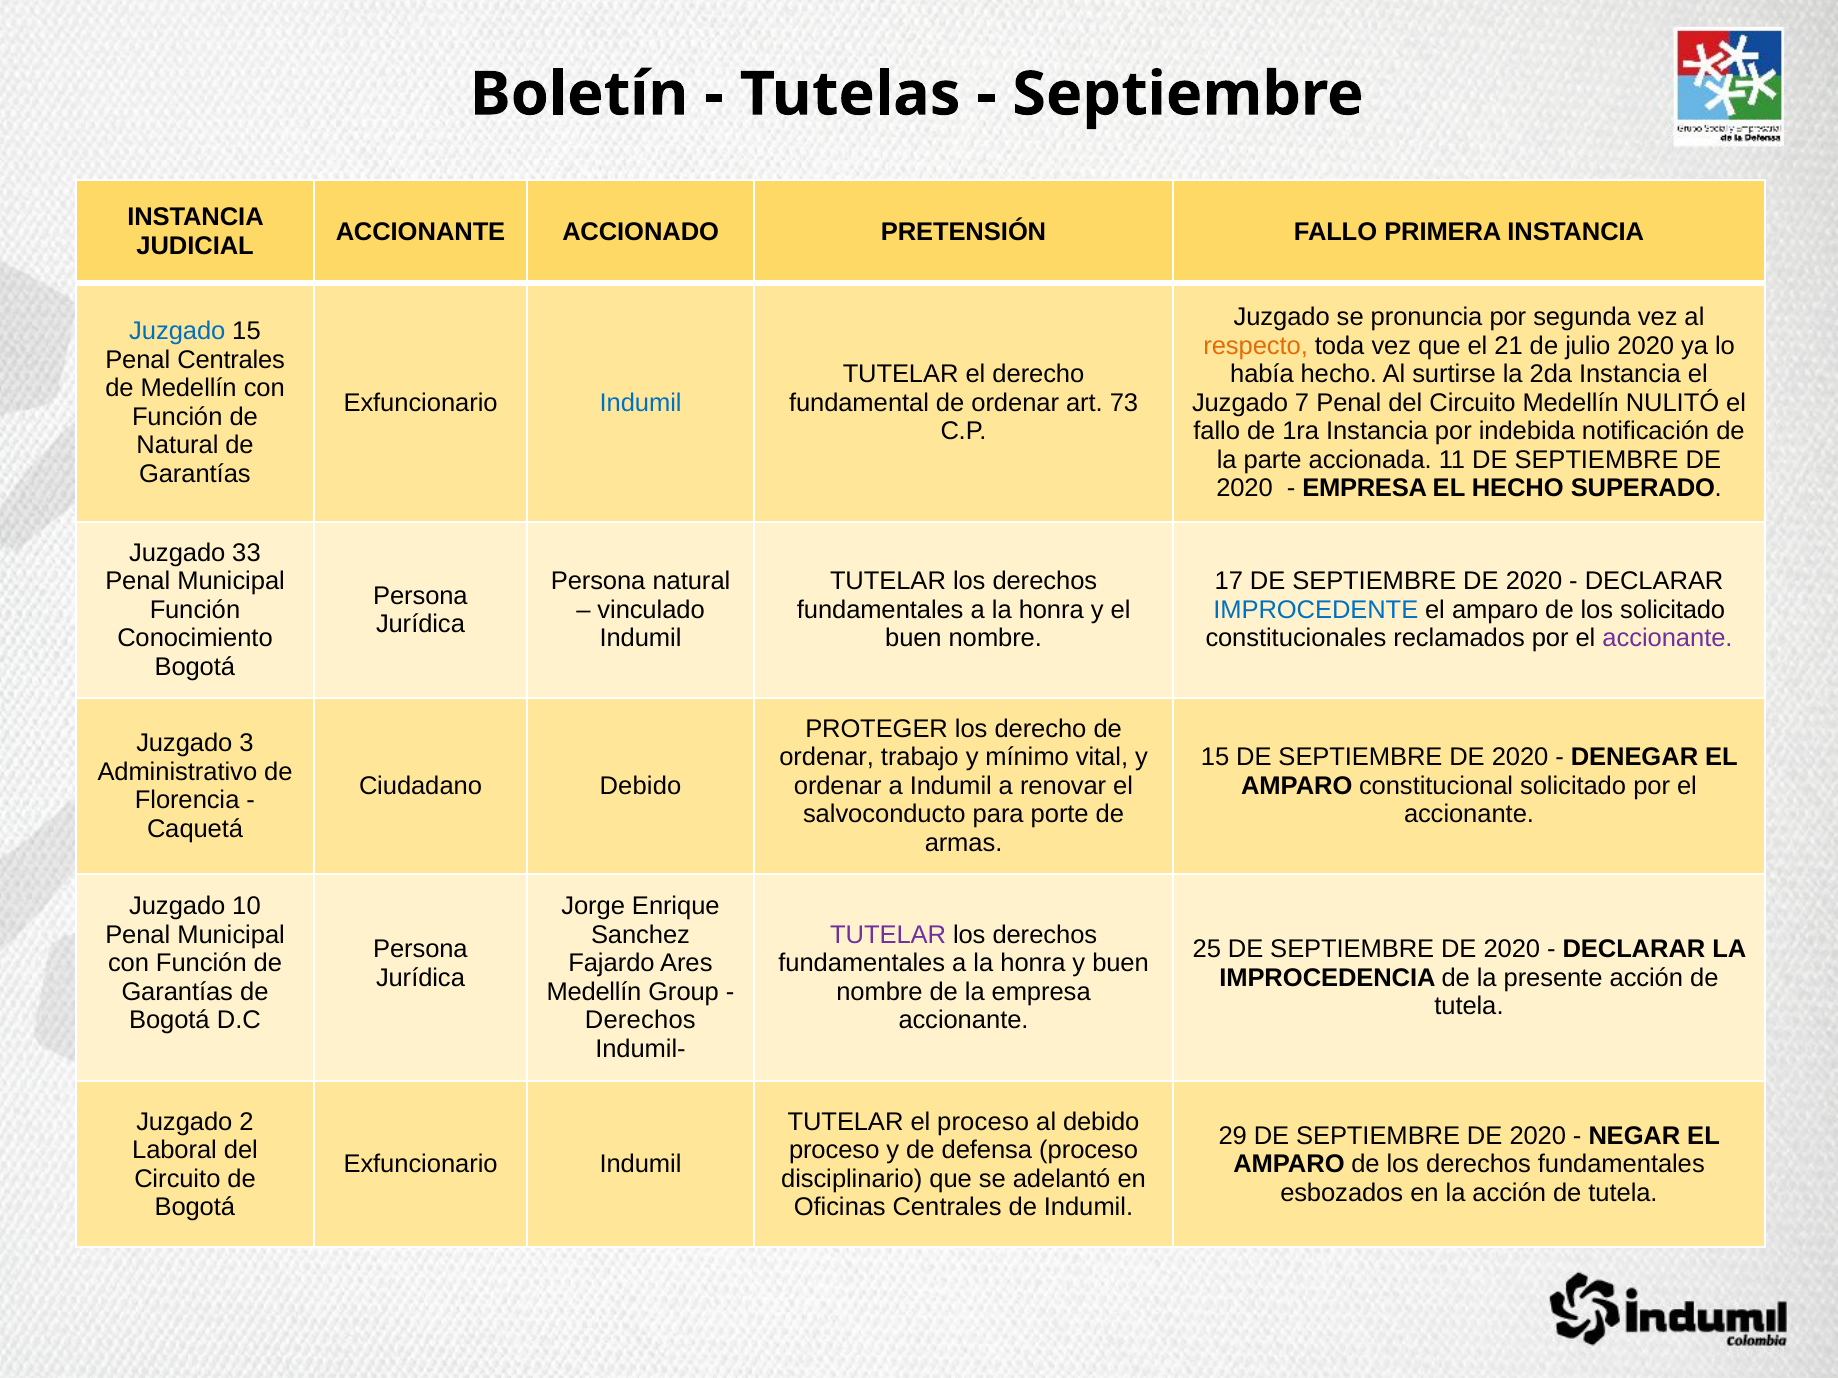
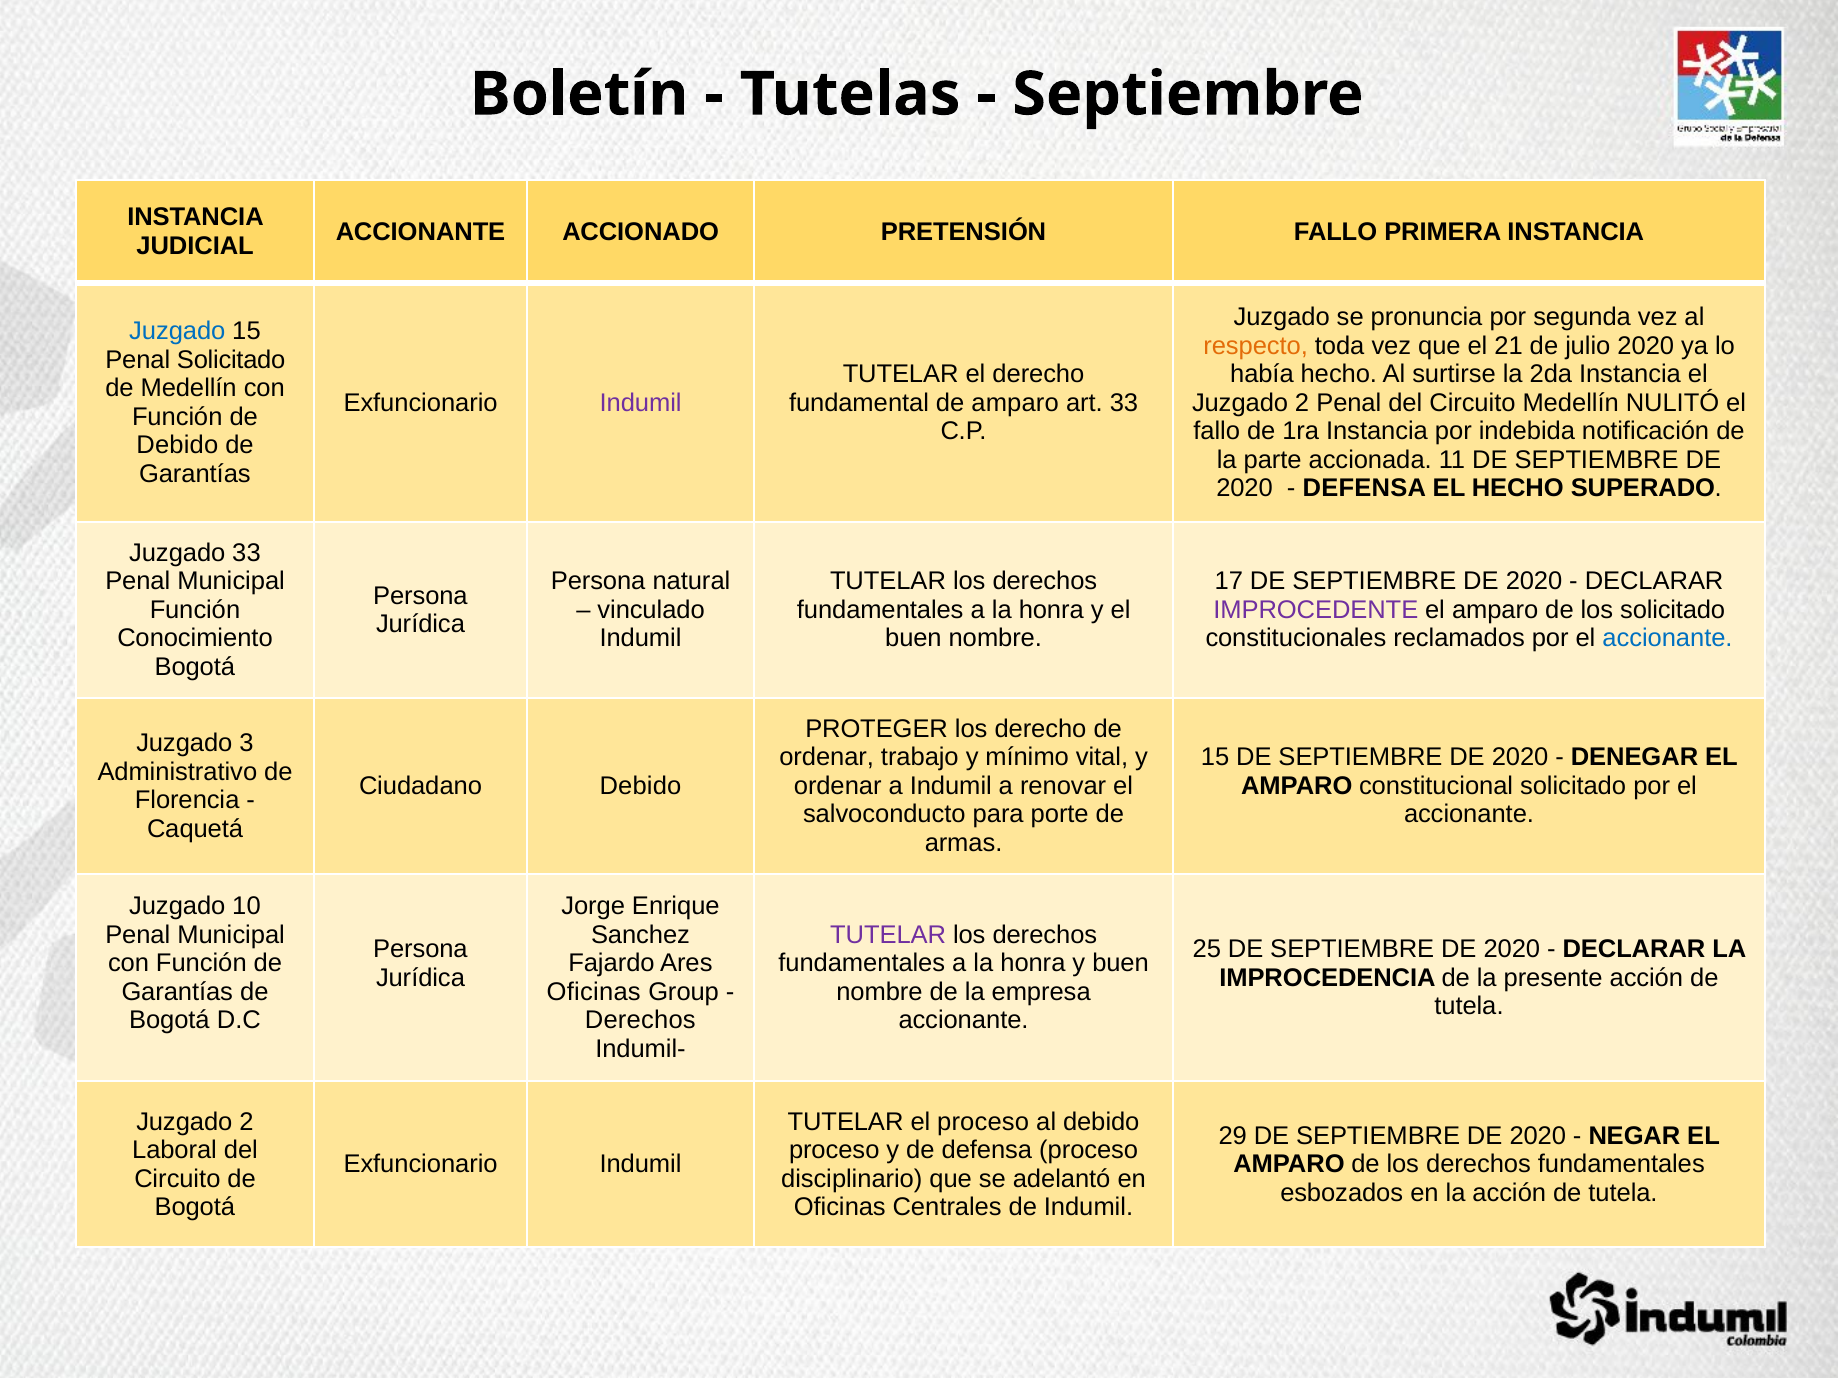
Penal Centrales: Centrales -> Solicitado (231, 360)
Indumil colour: blue -> purple (641, 403)
fundamental de ordenar: ordenar -> amparo (1015, 403)
art 73: 73 -> 33 (1124, 403)
7: 7 -> 2 (1302, 403)
Natural: Natural -> Debido (177, 446)
EMPRESA: EMPRESA -> DEFENSA (1364, 488)
IMPROCEDENTE colour: blue -> purple (1316, 610)
accionante colour: purple -> blue (1668, 639)
Medellín: Medellín -> Oficinas (594, 992)
